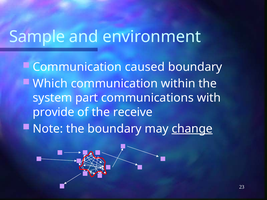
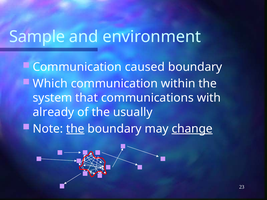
part: part -> that (87, 98)
provide: provide -> already (53, 112)
receive: receive -> usually (133, 112)
the underline: none -> present (75, 129)
